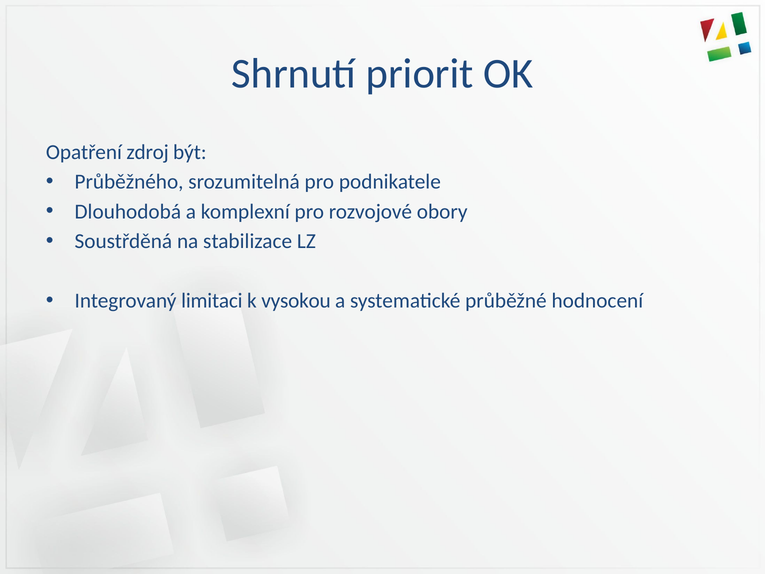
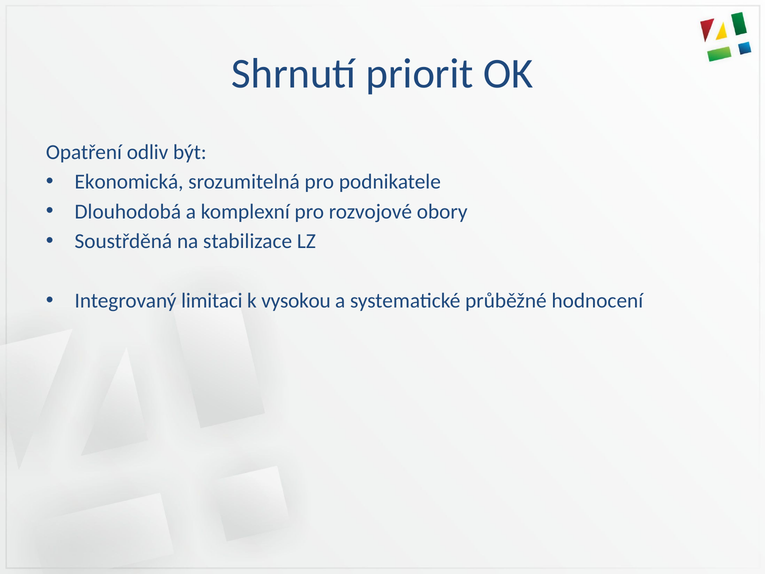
zdroj: zdroj -> odliv (148, 152)
Průběžného: Průběžného -> Ekonomická (129, 182)
